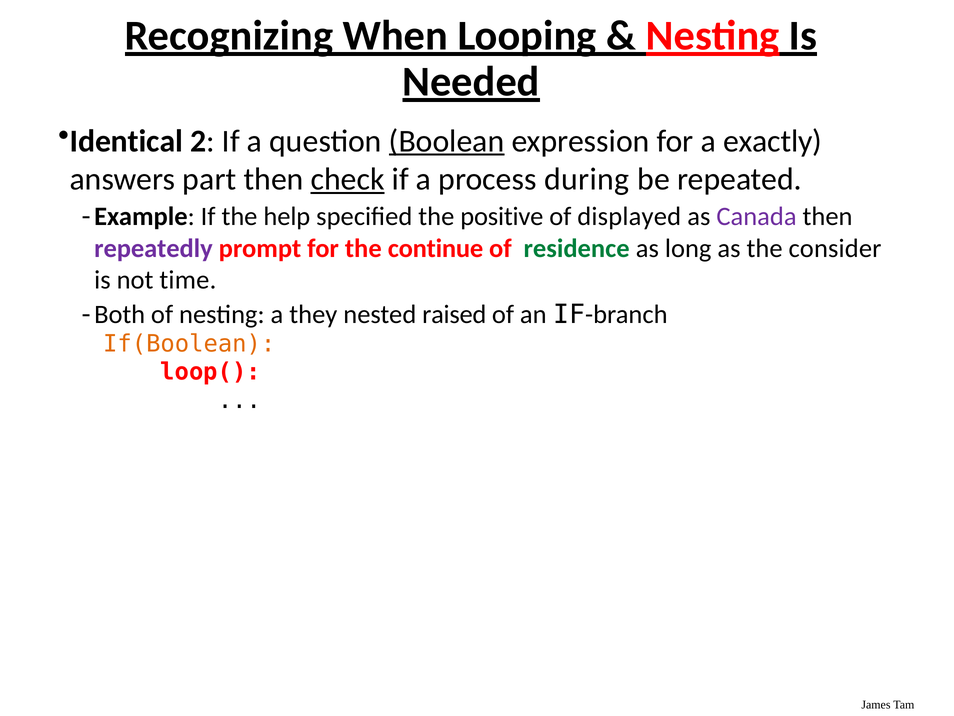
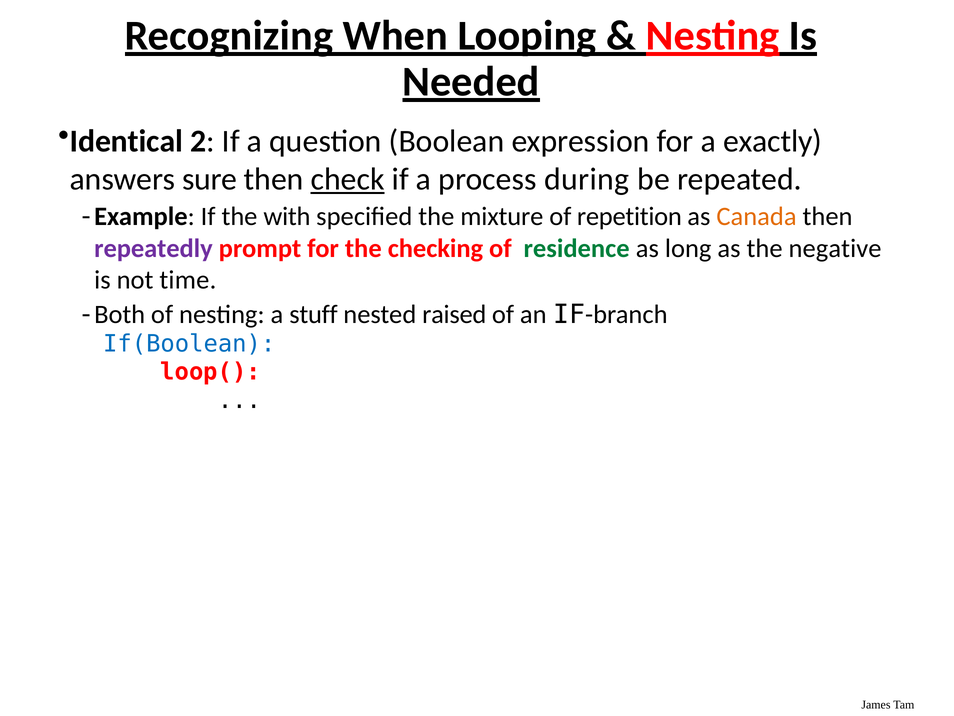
Boolean underline: present -> none (447, 141)
part: part -> sure (210, 179)
help: help -> with (287, 216)
positive: positive -> mixture (502, 216)
displayed: displayed -> repetition (629, 216)
Canada colour: purple -> orange (757, 216)
continue: continue -> checking (435, 248)
consider: consider -> negative (835, 248)
they: they -> stuff (313, 314)
If(Boolean colour: orange -> blue (189, 344)
